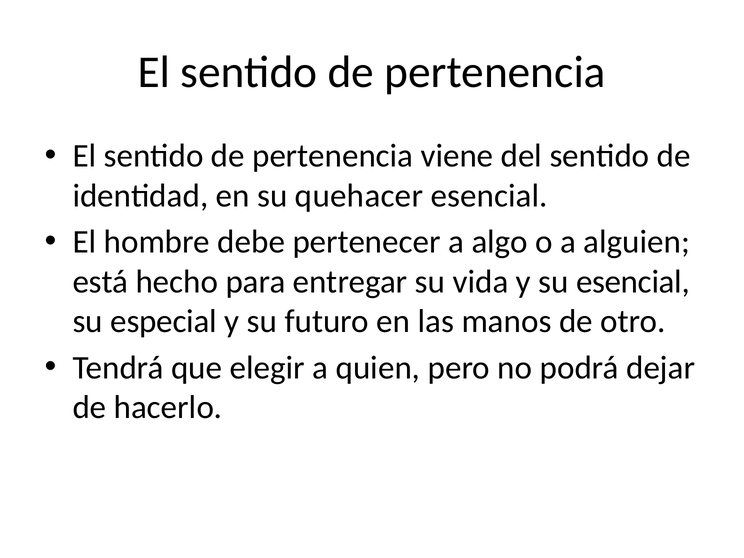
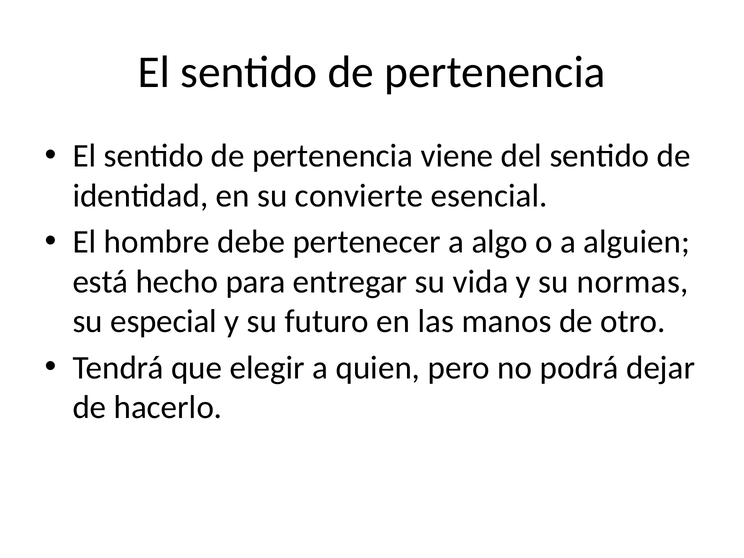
quehacer: quehacer -> convierte (359, 196)
su esencial: esencial -> normas (633, 282)
